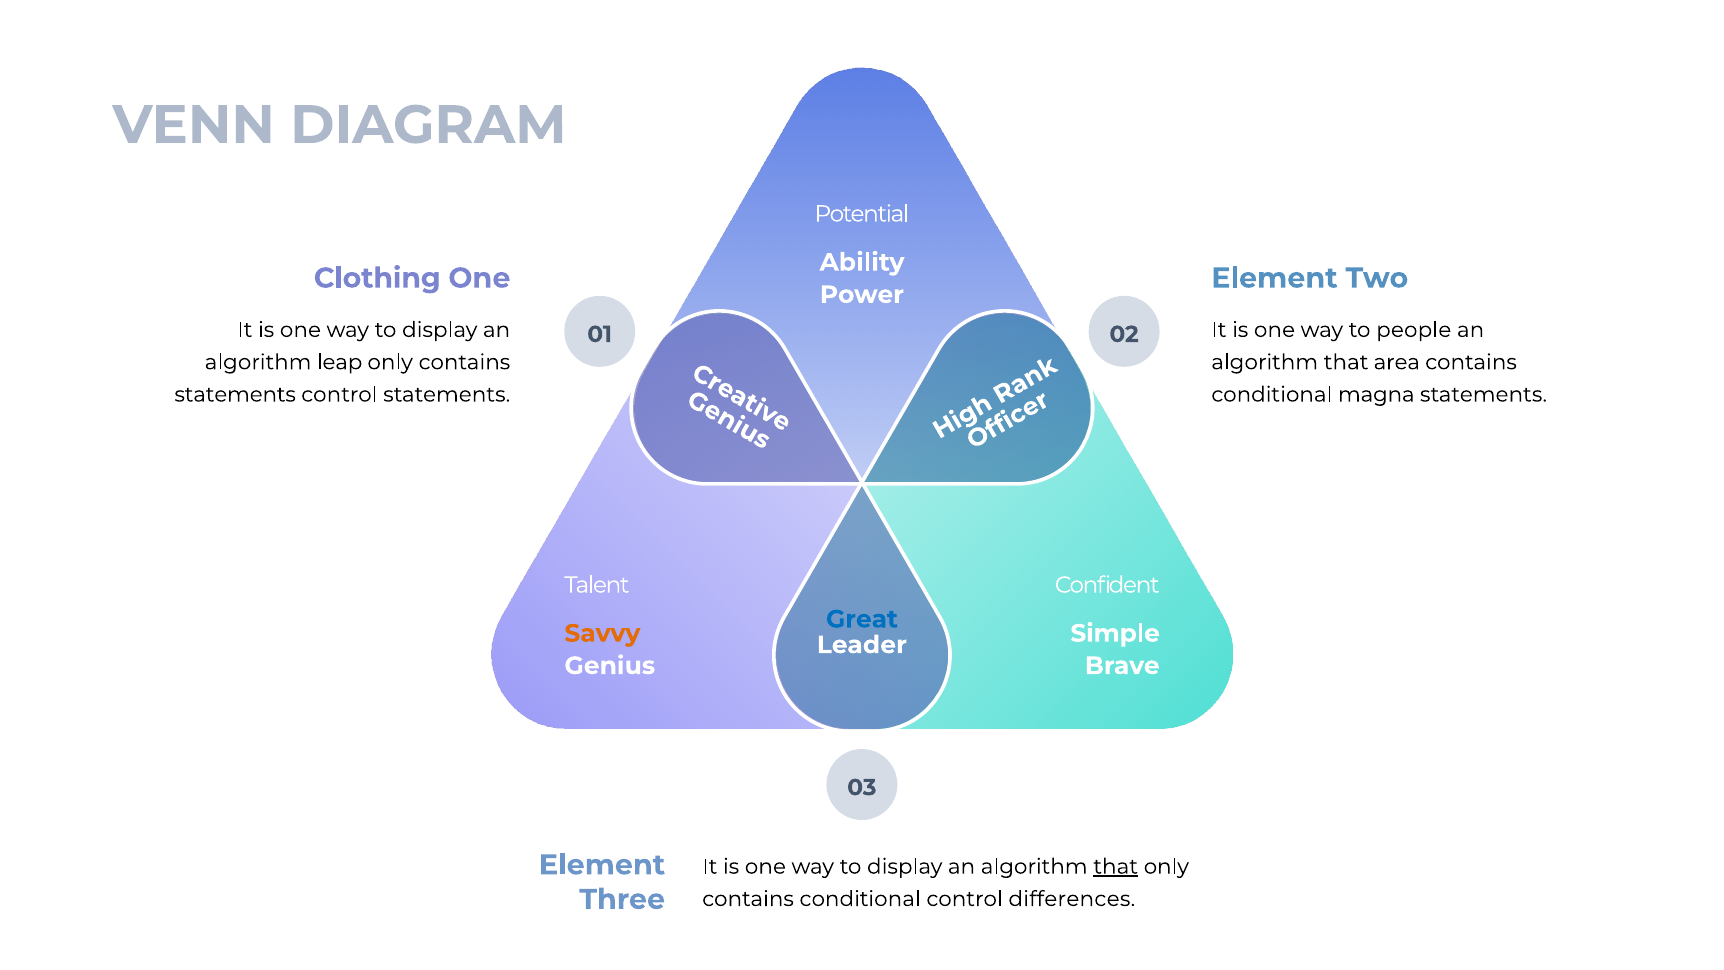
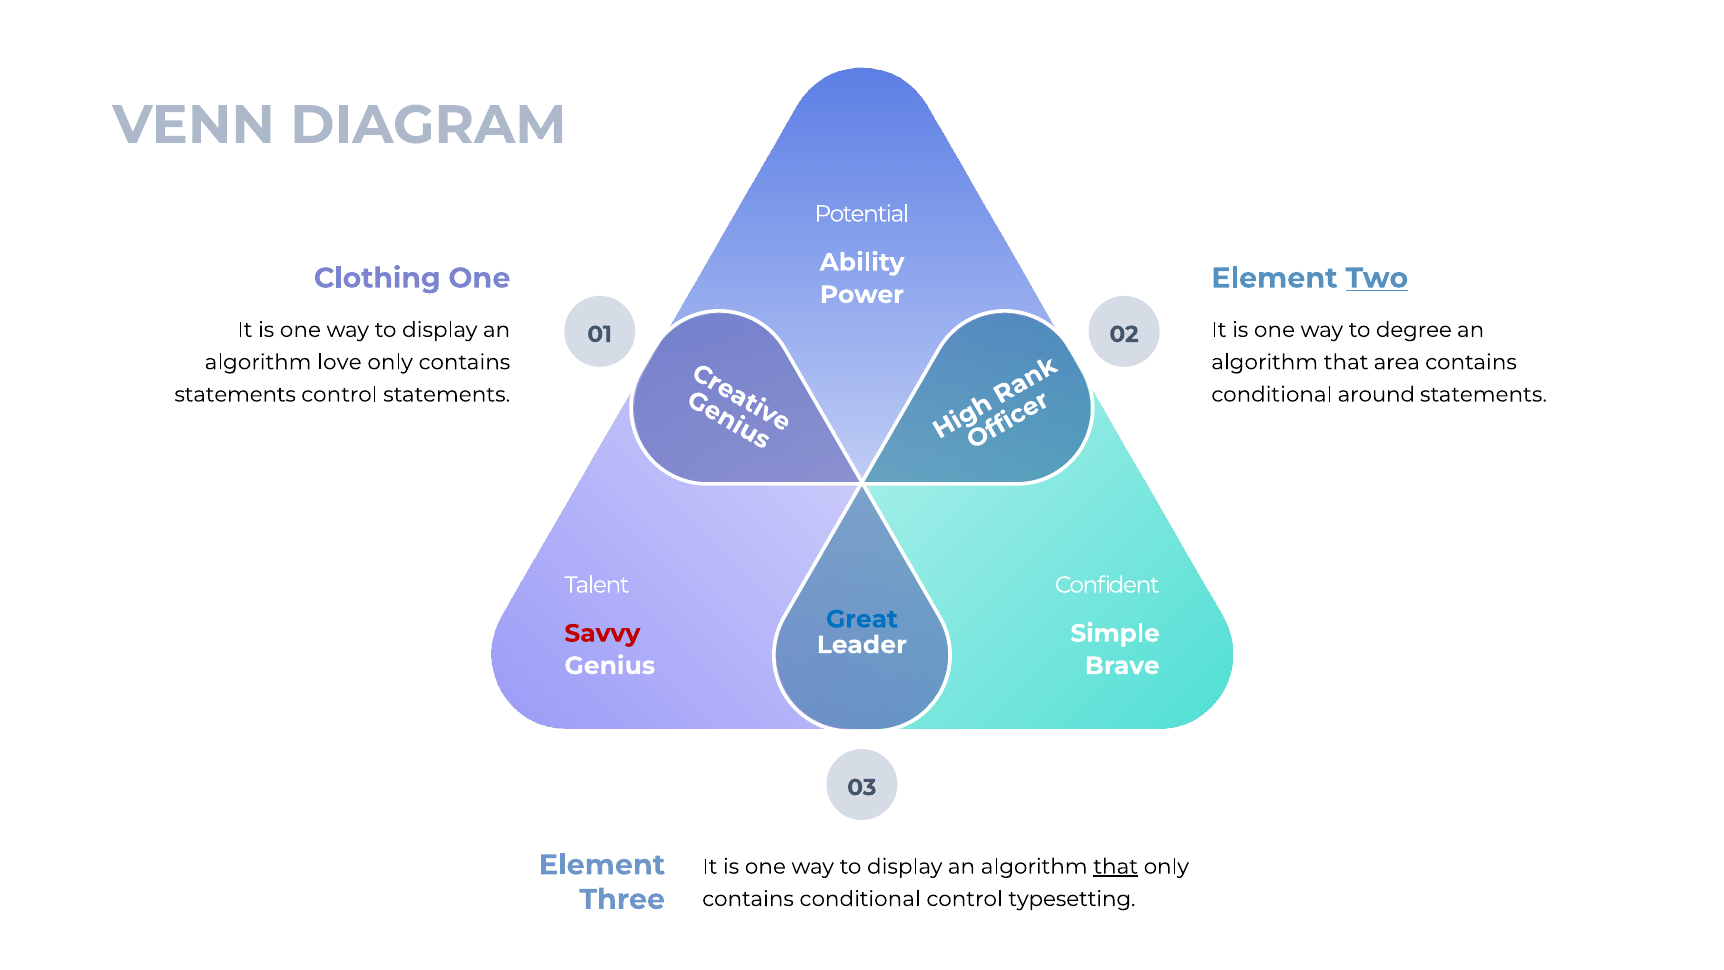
Two underline: none -> present (1377, 278)
people: people -> degree (1414, 330)
leap: leap -> love (339, 362)
magna: magna -> around (1376, 394)
Savvy colour: orange -> red (602, 633)
differences: differences -> typesetting (1072, 899)
